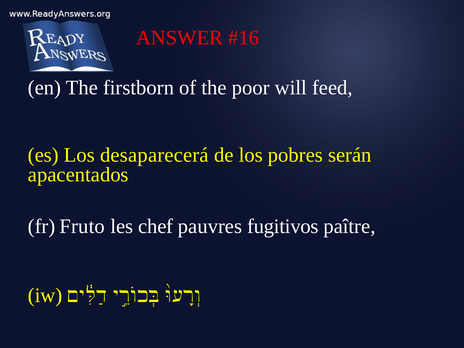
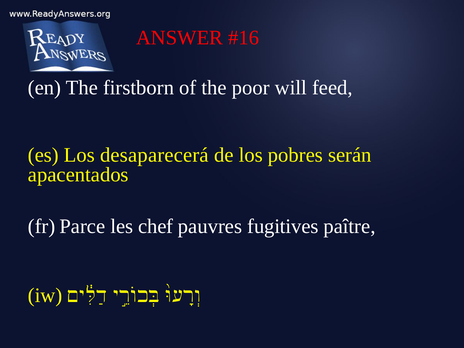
Fruto: Fruto -> Parce (82, 226)
fugitivos: fugitivos -> fugitives (283, 226)
